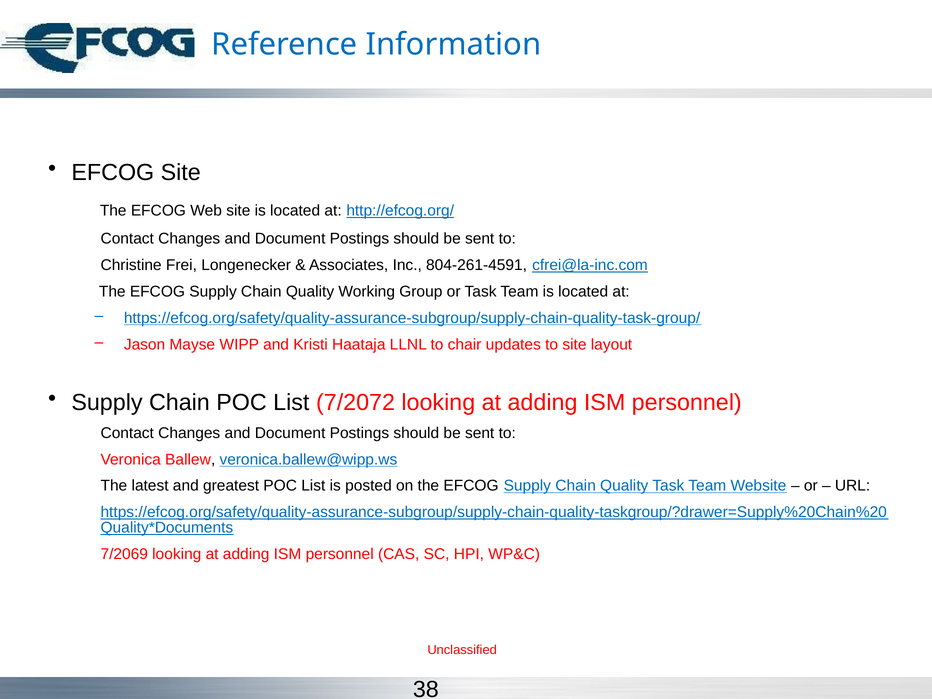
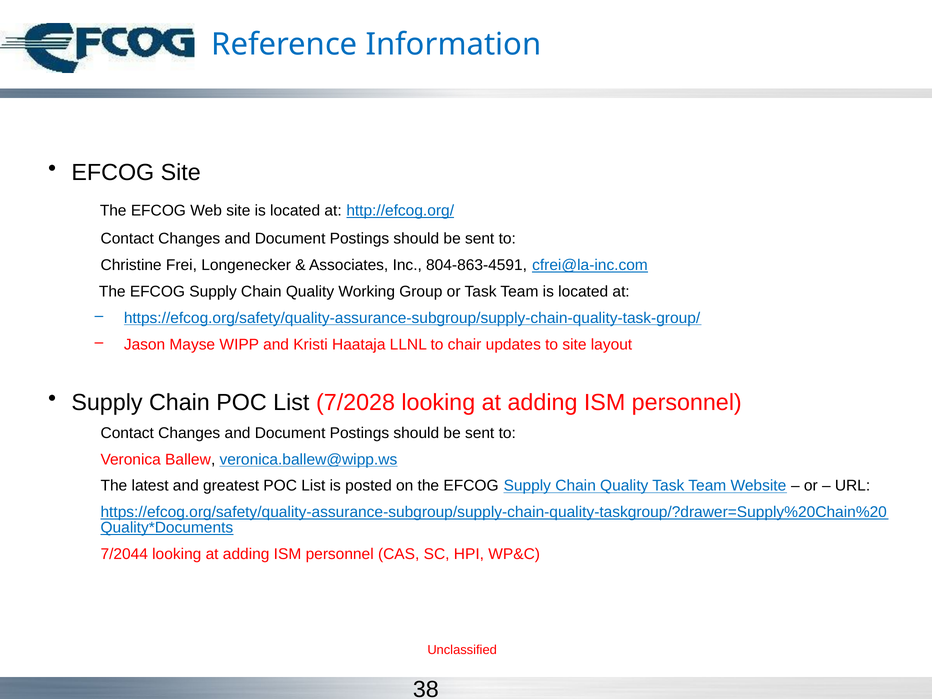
804-261-4591: 804-261-4591 -> 804-863-4591 (477, 265)
7/2072: 7/2072 -> 7/2028 (356, 403)
7/2069: 7/2069 -> 7/2044 (124, 554)
